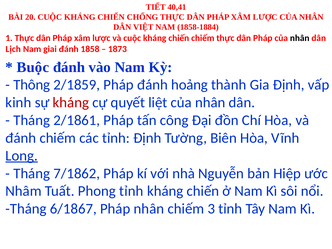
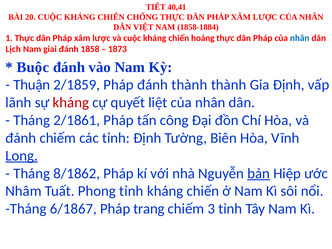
chiến chiếm: chiếm -> hoảng (203, 38)
nhân colour: black -> blue (300, 38)
Thông: Thông -> Thuận (32, 85)
đánh hoảng: hoảng -> thành (189, 85)
kinh: kinh -> lãnh (18, 103)
7/1862: 7/1862 -> 8/1862 (77, 173)
bản underline: none -> present (259, 173)
Pháp nhân: nhân -> trang (149, 209)
